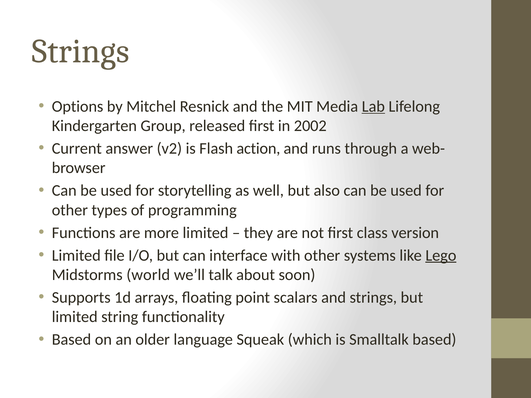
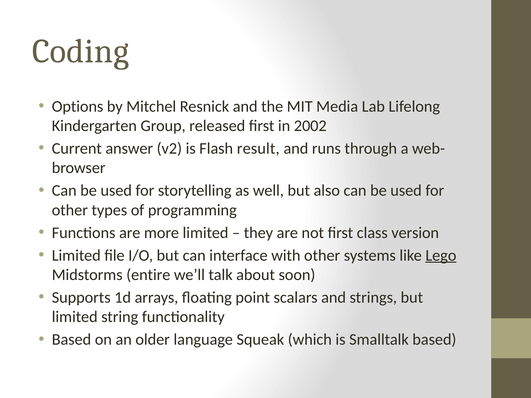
Strings: Strings -> Coding (81, 51)
Lab underline: present -> none (373, 106)
action: action -> result (258, 149)
world: world -> entire (148, 275)
